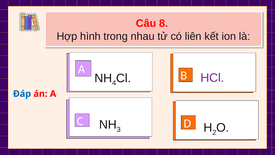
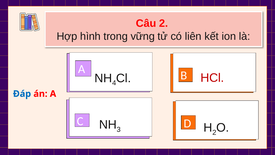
Câu 8: 8 -> 2 (164, 23)
nhau: nhau -> vững (143, 36)
HCl colour: purple -> red (212, 78)
